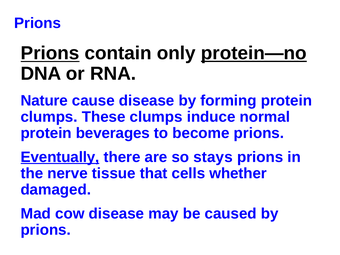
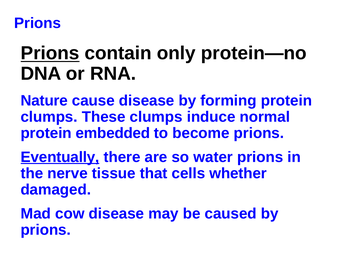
protein—no underline: present -> none (254, 53)
beverages: beverages -> embedded (113, 133)
stays: stays -> water (213, 157)
